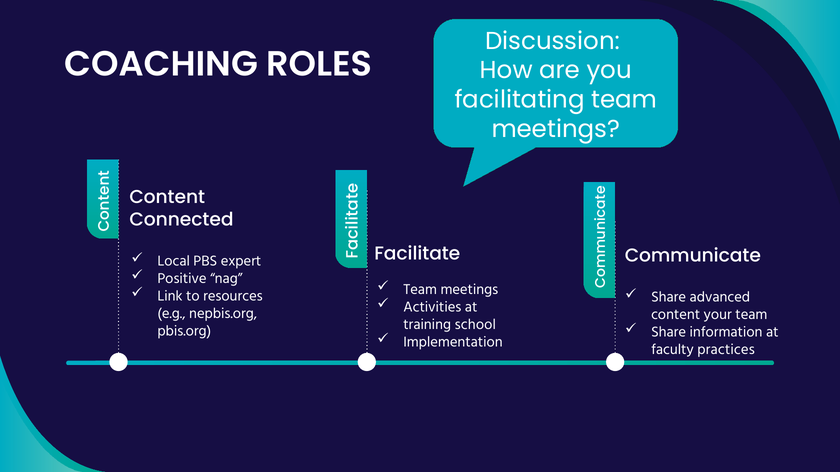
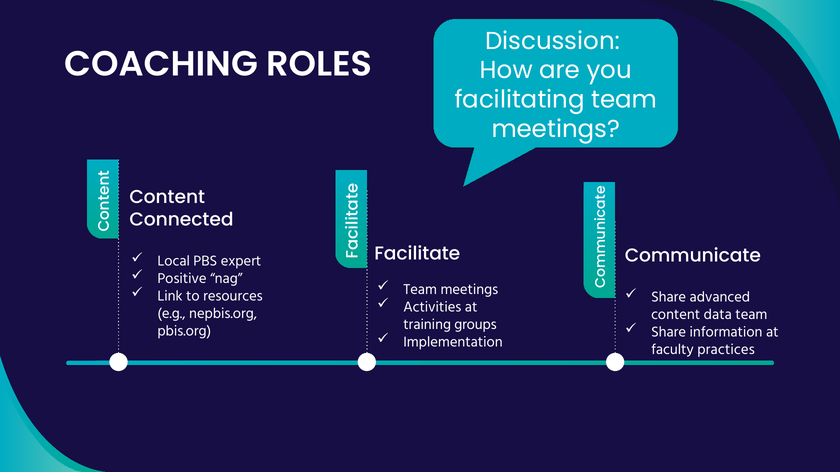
your: your -> data (718, 315)
school: school -> groups (475, 325)
